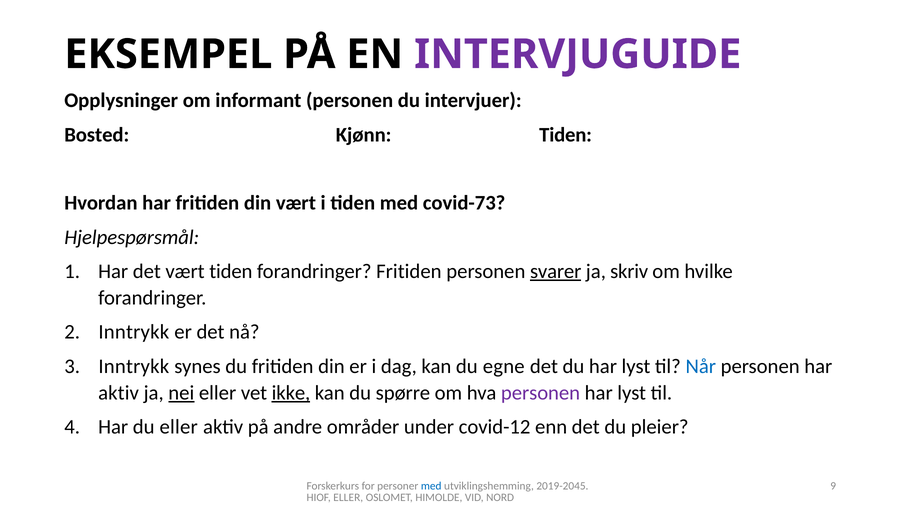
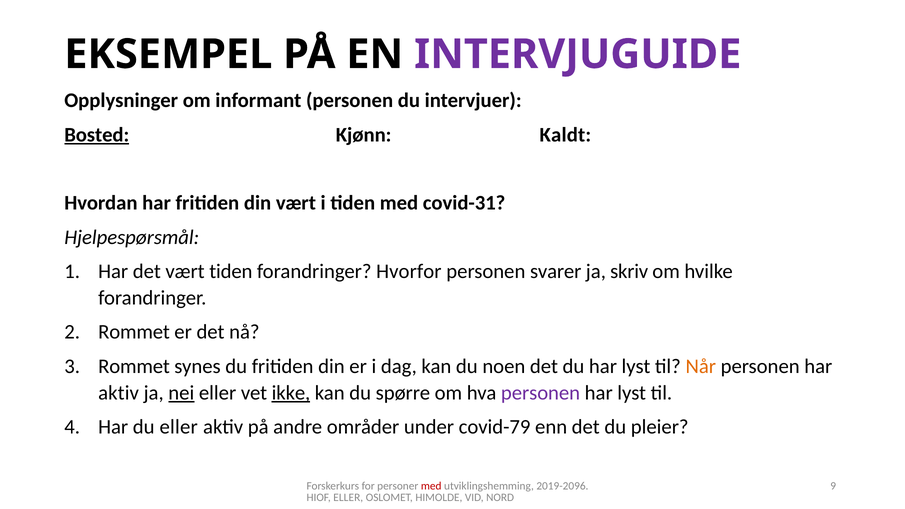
Bosted underline: none -> present (97, 135)
Kjønn Tiden: Tiden -> Kaldt (565, 135)
covid-73: covid-73 -> covid-31 (464, 203)
forandringer Fritiden: Fritiden -> Hvorfor (409, 271)
svarer underline: present -> none (556, 271)
Inntrykk: Inntrykk -> Rommet (134, 332)
Inntrykk: Inntrykk -> Rommet (134, 366)
egne: egne -> noen (504, 366)
Når colour: blue -> orange (701, 366)
covid-12: covid-12 -> covid-79 (495, 427)
med colour: blue -> red (431, 486)
2019-2045: 2019-2045 -> 2019-2096 (562, 486)
